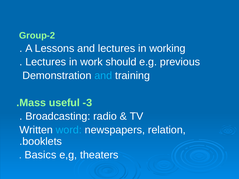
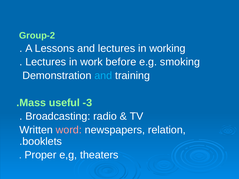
should: should -> before (121, 62)
previous: previous -> smoking (180, 62)
word colour: light blue -> pink (69, 130)
Basics: Basics -> Proper (41, 155)
